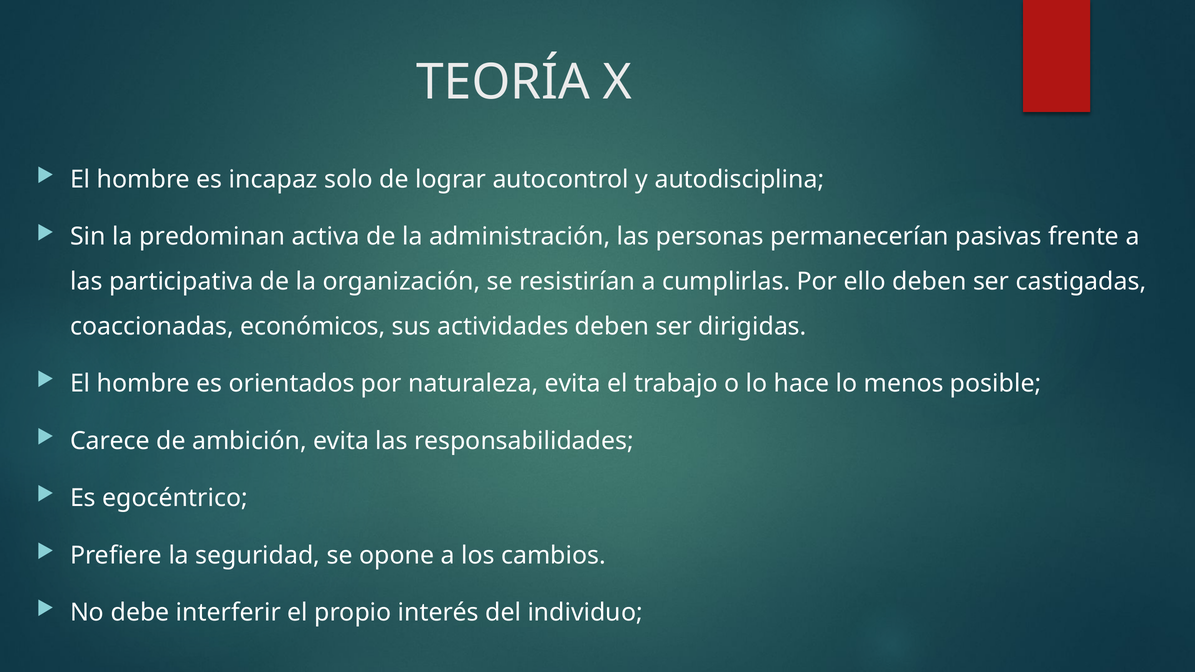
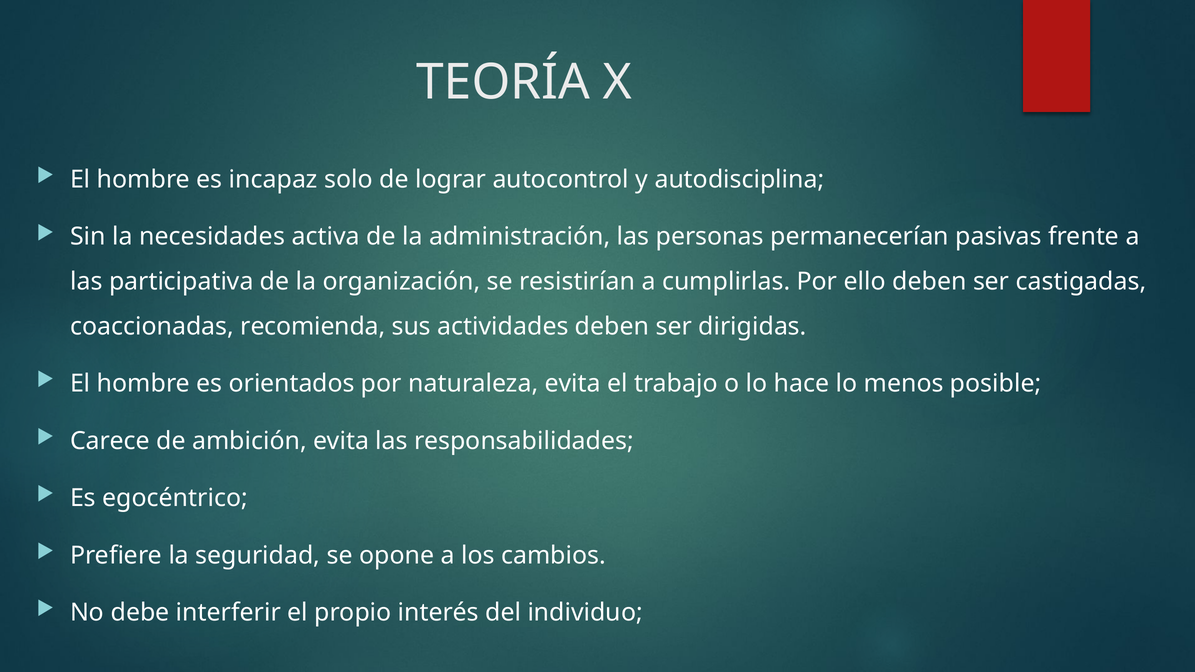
predominan: predominan -> necesidades (212, 237)
económicos: económicos -> recomienda (313, 326)
